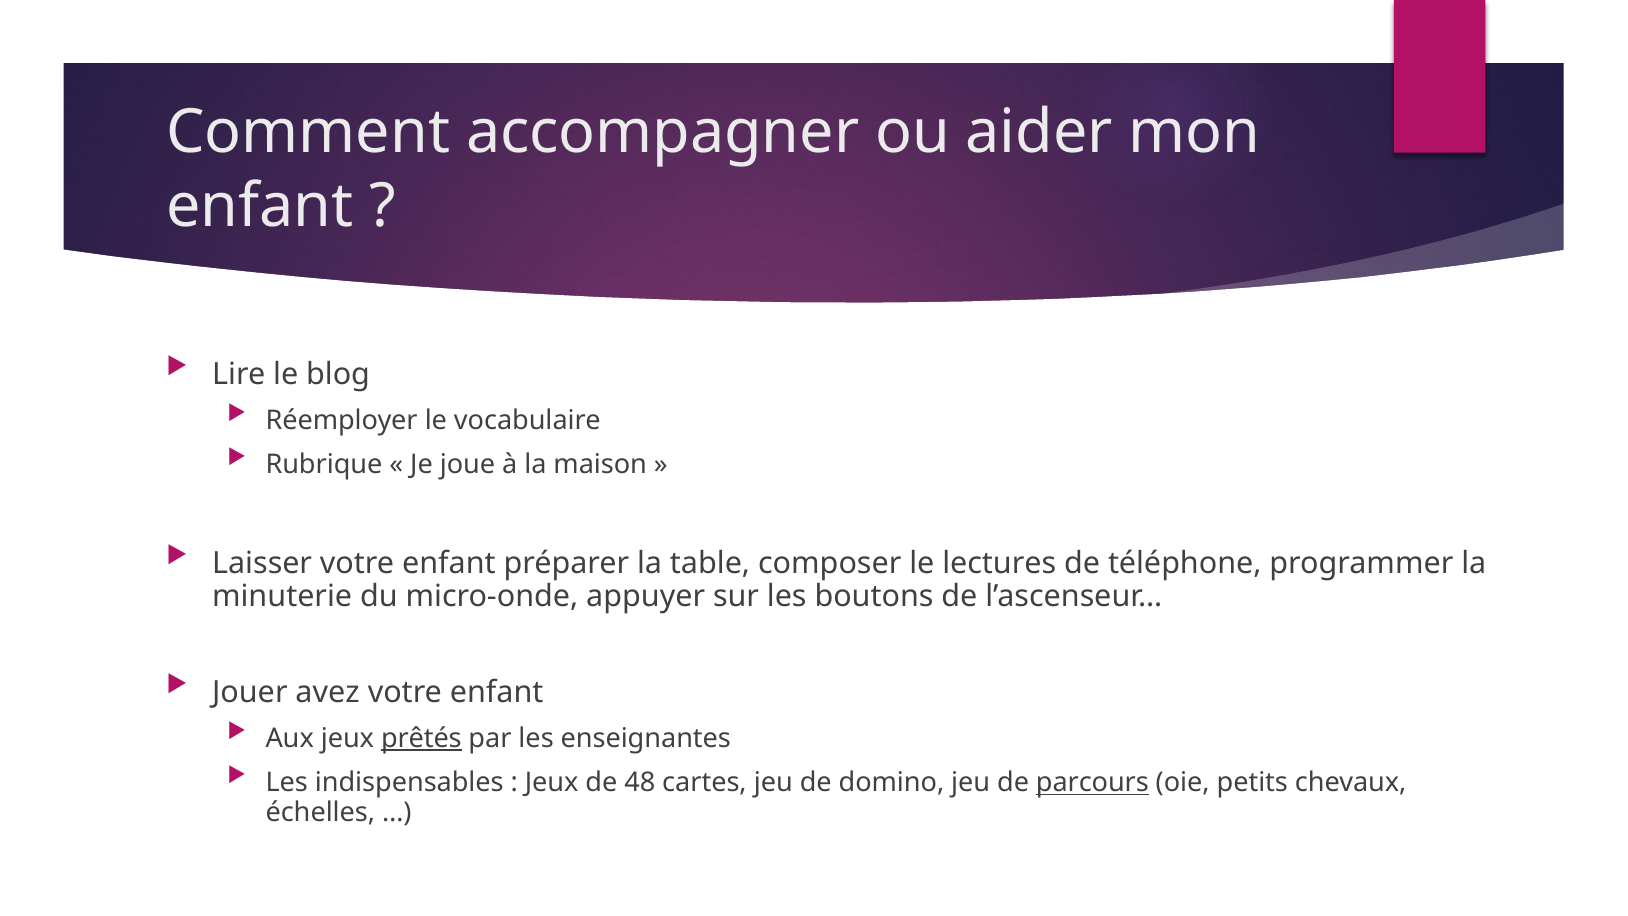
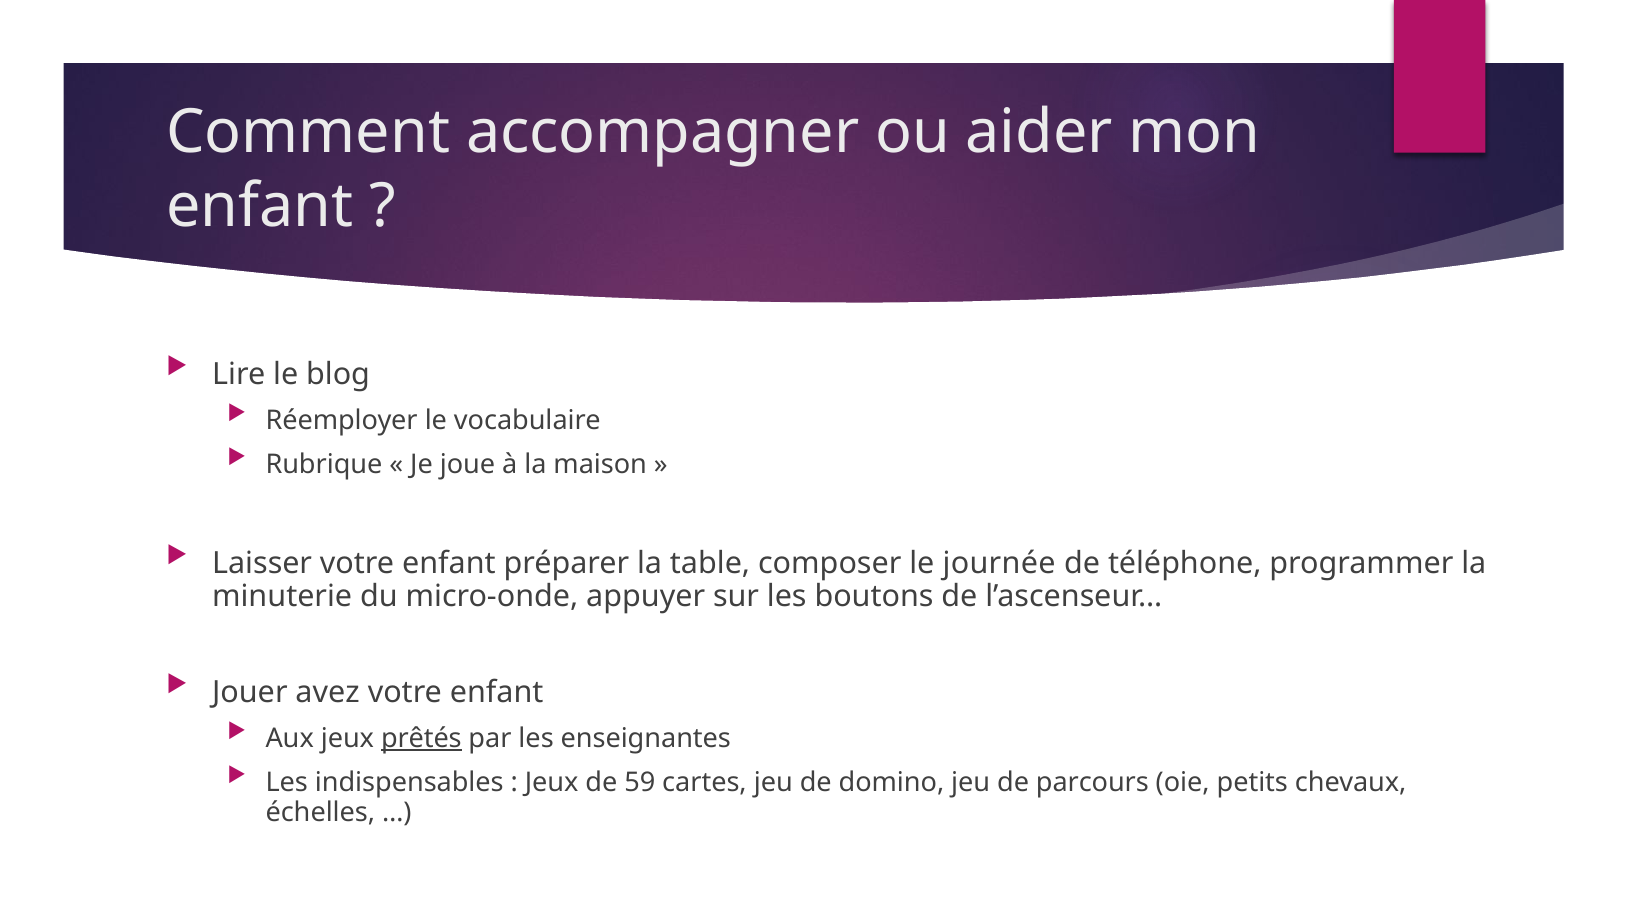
lectures: lectures -> journée (999, 563)
48: 48 -> 59 (640, 783)
parcours underline: present -> none (1092, 783)
